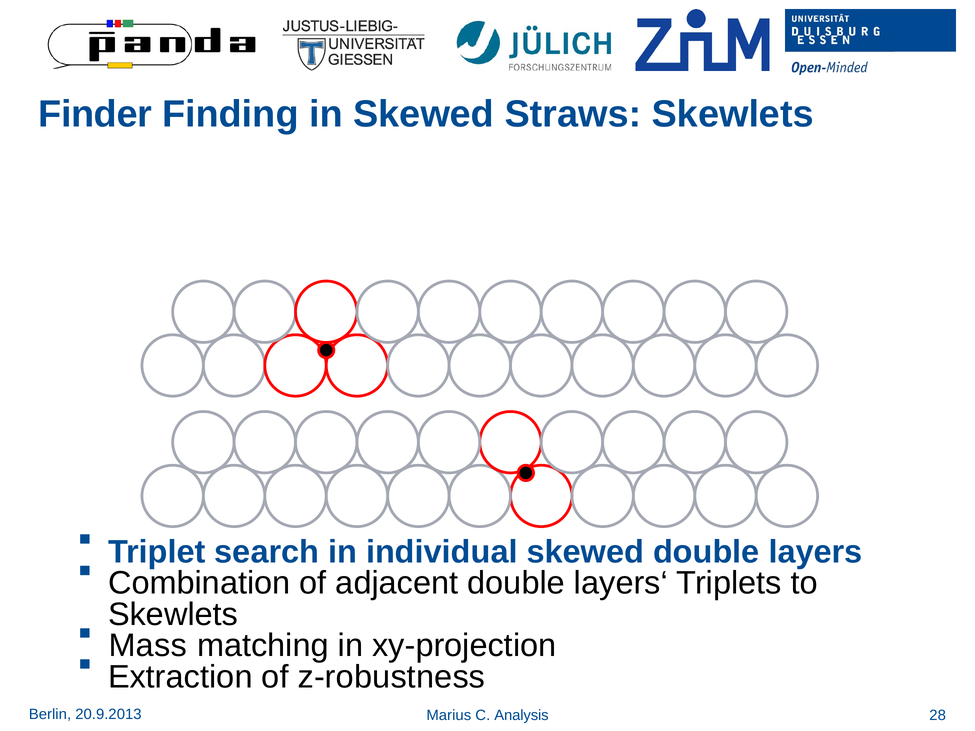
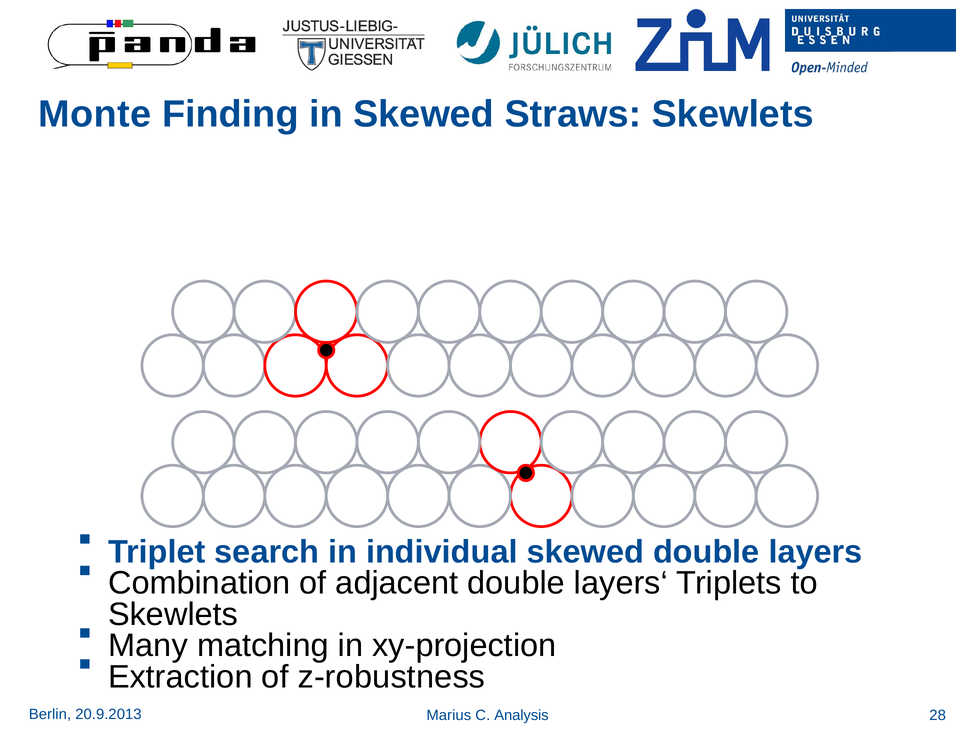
Finder: Finder -> Monte (95, 114)
Mass: Mass -> Many (148, 646)
